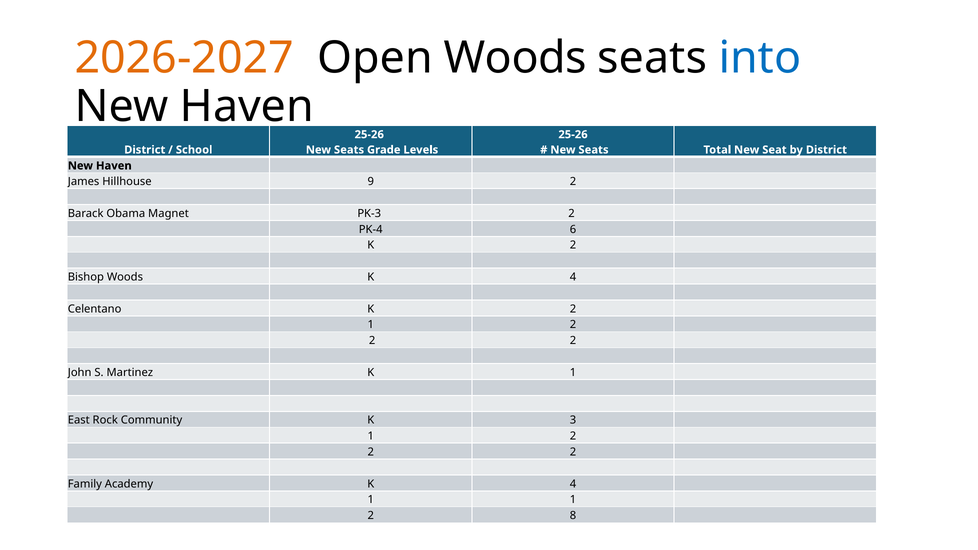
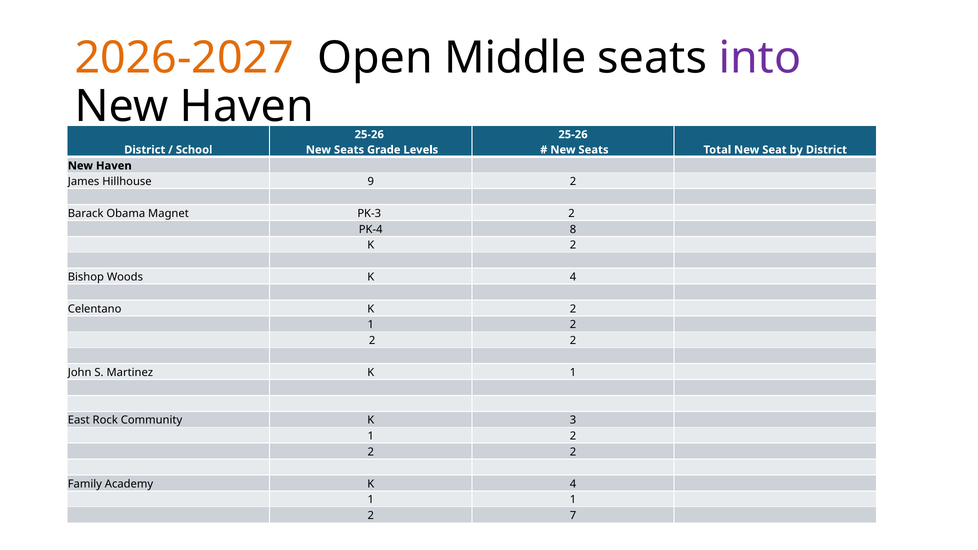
Open Woods: Woods -> Middle (515, 58)
into colour: blue -> purple (760, 58)
6: 6 -> 8 (573, 229)
8: 8 -> 7 (573, 516)
